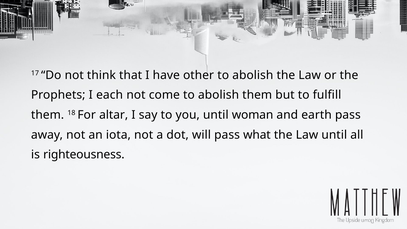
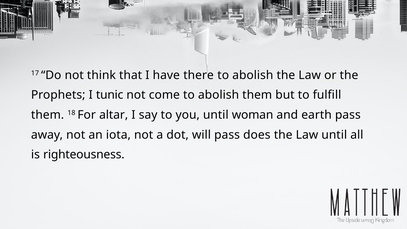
other: other -> there (199, 75)
each: each -> tunic (110, 95)
what: what -> does (257, 135)
